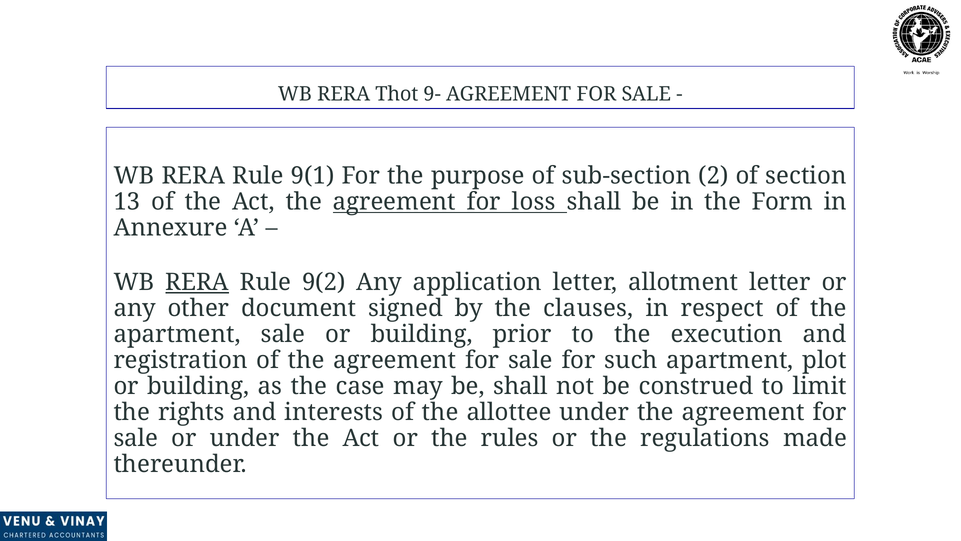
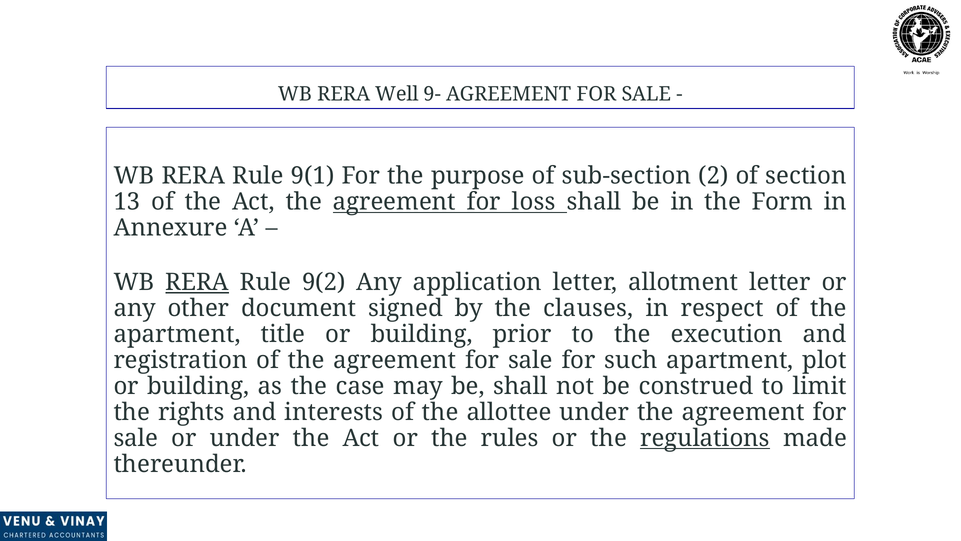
Thot: Thot -> Well (397, 94)
apartment sale: sale -> title (283, 334)
regulations underline: none -> present (705, 438)
